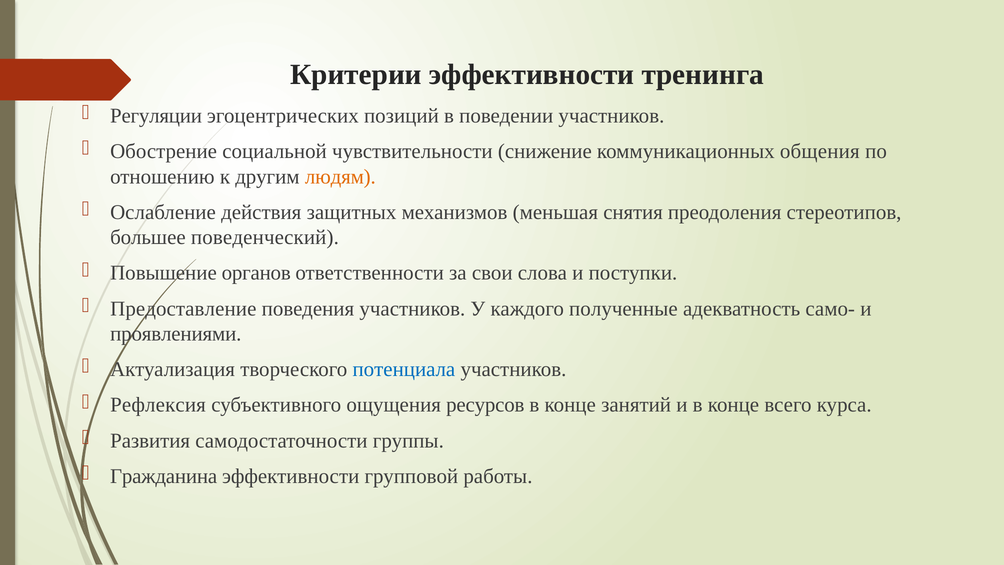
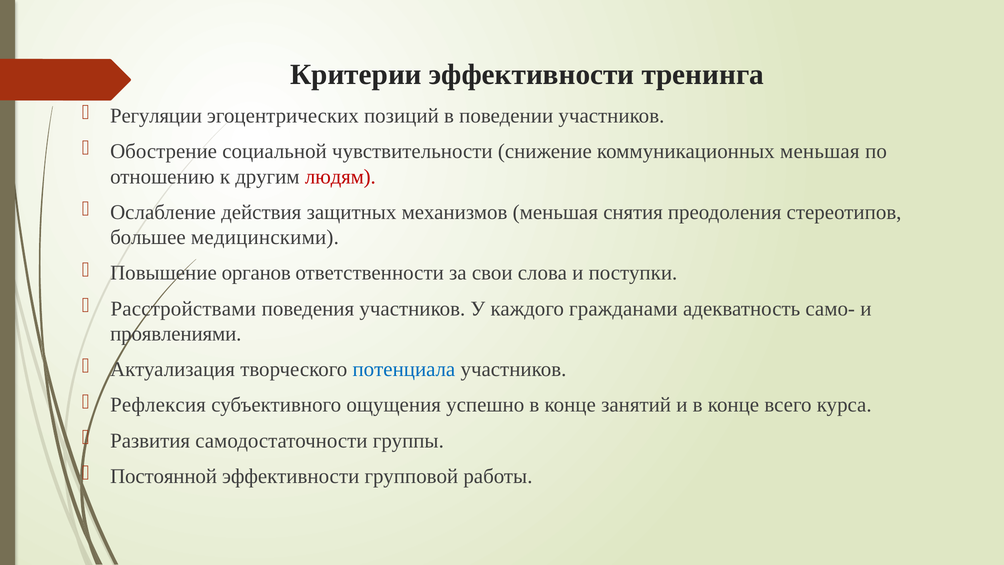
коммуникационных общения: общения -> меньшая (820, 151)
людям colour: orange -> red (340, 177)
поведенческий: поведенческий -> медицинскими (265, 237)
Предоставление: Предоставление -> Расстройствами (183, 308)
полученные: полученные -> гражданами (623, 308)
ресурсов: ресурсов -> успешно (485, 405)
Гражданина: Гражданина -> Постоянной (164, 476)
